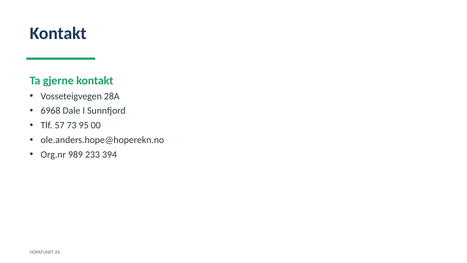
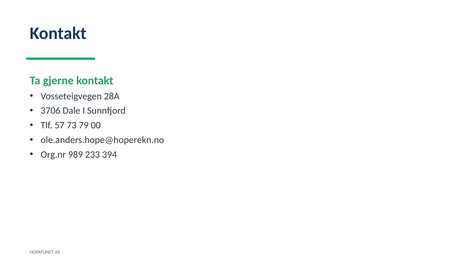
6968: 6968 -> 3706 (51, 111)
95: 95 -> 79 (84, 125)
